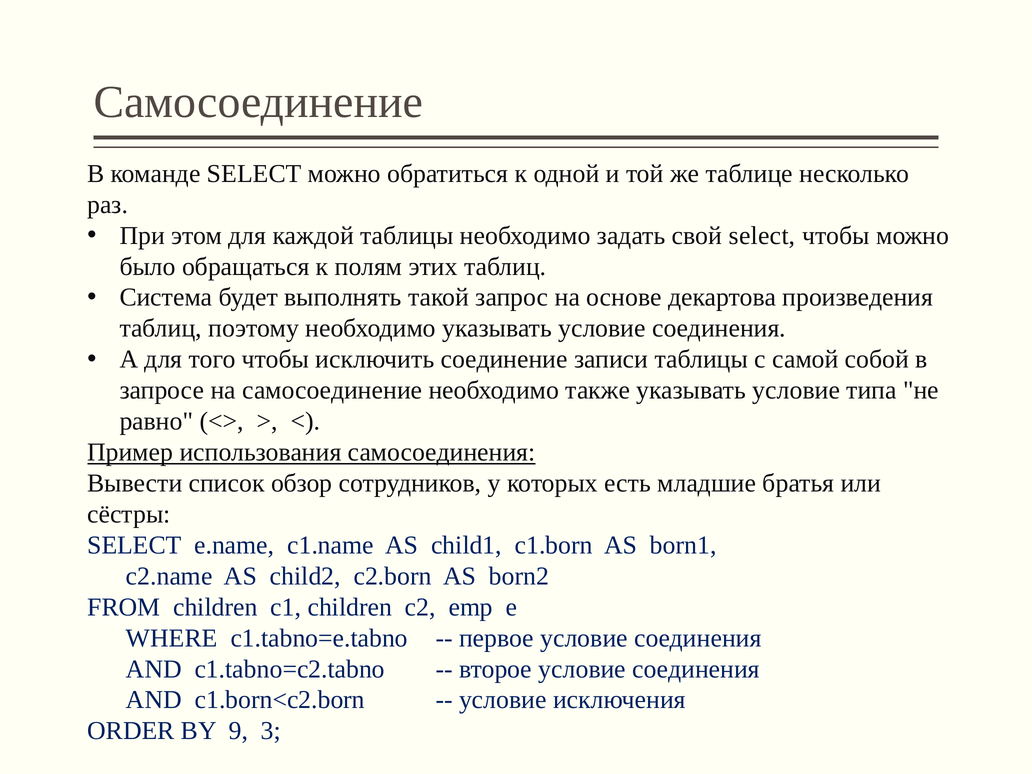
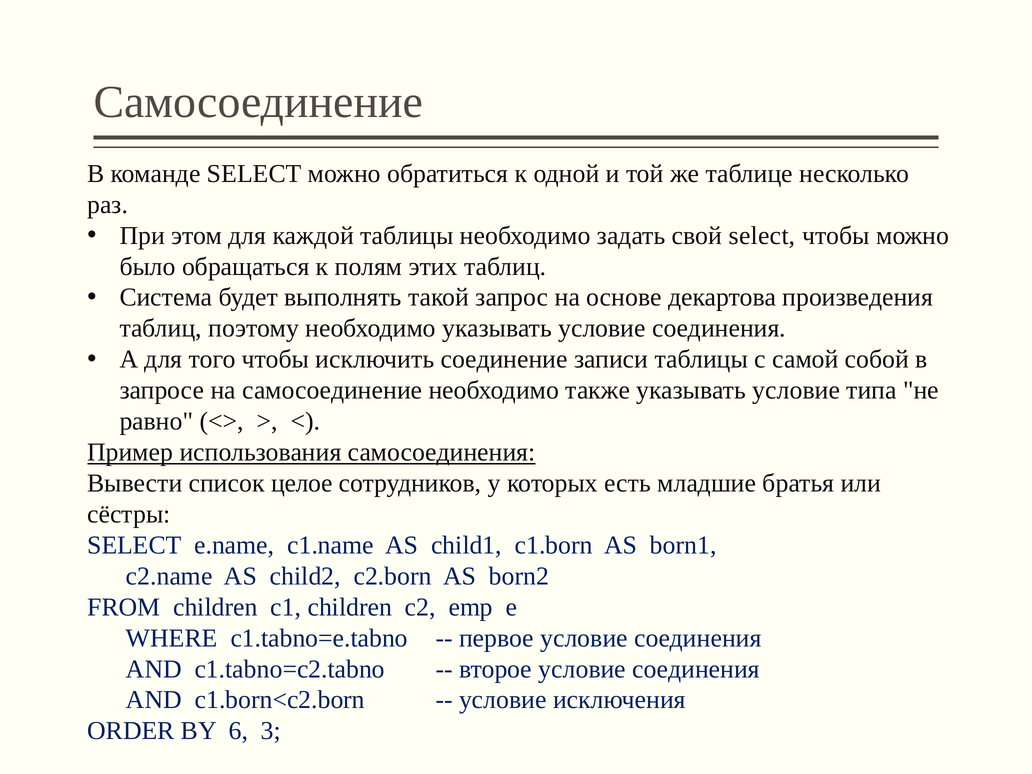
обзор: обзор -> целое (302, 483)
9: 9 -> 6 (238, 731)
